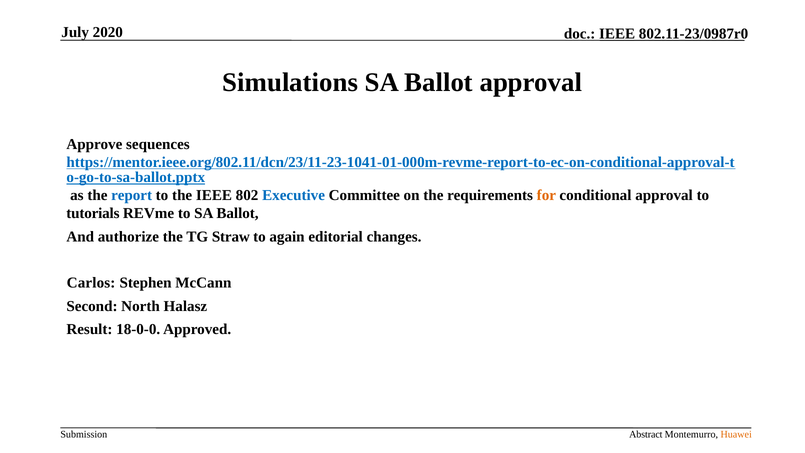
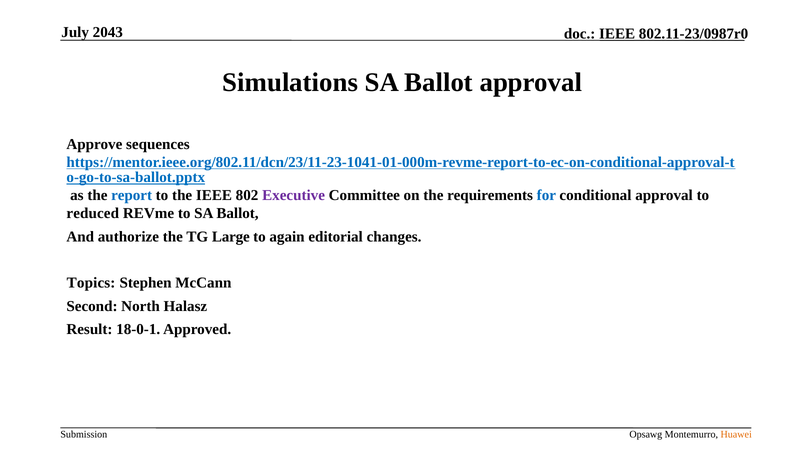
2020: 2020 -> 2043 (108, 32)
Executive colour: blue -> purple (294, 195)
for colour: orange -> blue (546, 195)
tutorials: tutorials -> reduced (93, 213)
Straw: Straw -> Large (231, 237)
Carlos: Carlos -> Topics (91, 283)
18-0-0: 18-0-0 -> 18-0-1 (138, 329)
Abstract: Abstract -> Opsawg (646, 434)
